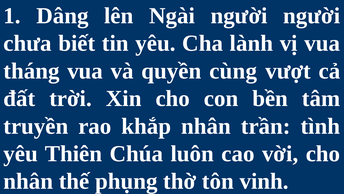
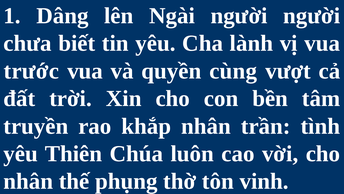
tháng: tháng -> trước (31, 71)
